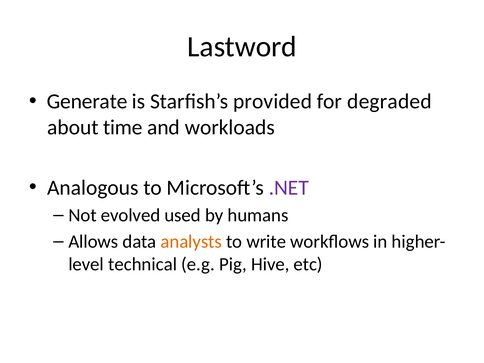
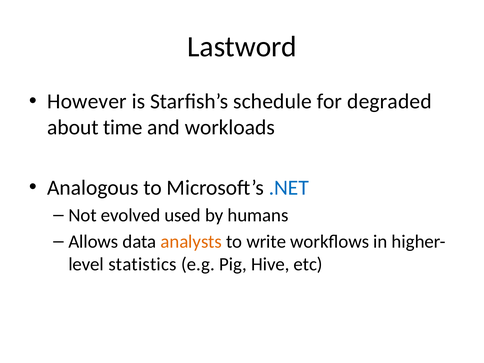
Generate: Generate -> However (87, 102)
provided: provided -> schedule (273, 102)
.NET colour: purple -> blue (289, 188)
technical: technical -> statistics (142, 264)
